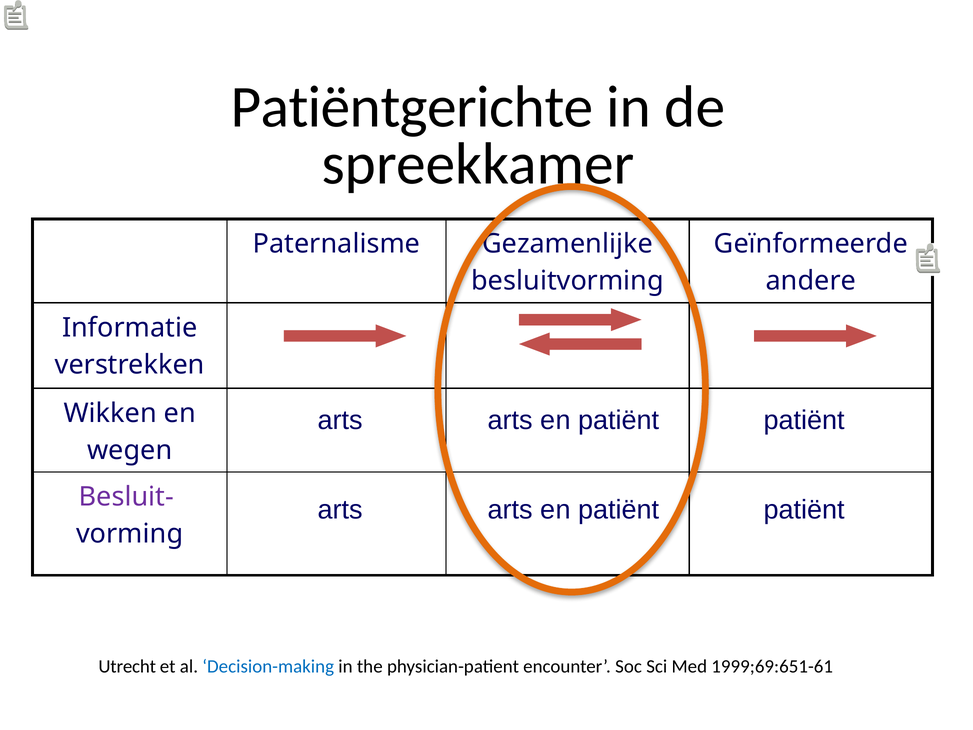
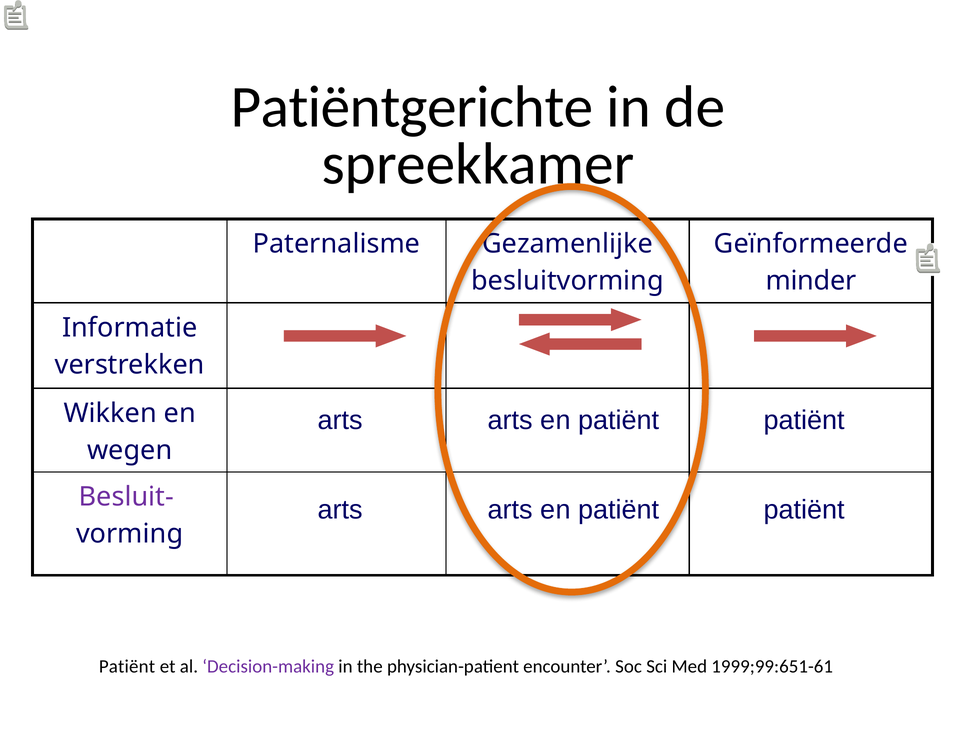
andere: andere -> minder (811, 281)
Utrecht: Utrecht -> Patiënt (127, 666)
Decision-making colour: blue -> purple (268, 666)
1999;69:651-61: 1999;69:651-61 -> 1999;99:651-61 (772, 666)
